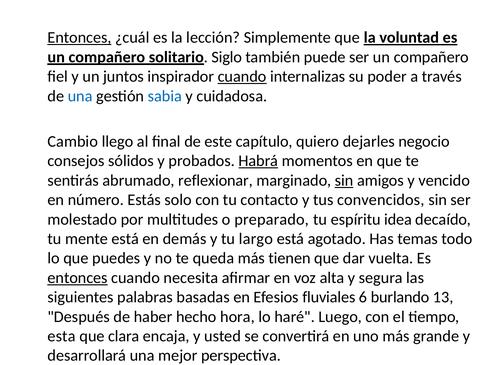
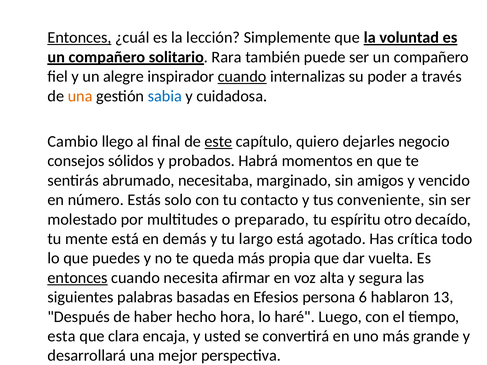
Siglo: Siglo -> Rara (227, 57)
juntos: juntos -> alegre (123, 77)
una colour: blue -> orange (80, 96)
este underline: none -> present (218, 142)
Habrá underline: present -> none (258, 161)
reflexionar: reflexionar -> necesitaba (215, 181)
sin underline: present -> none (344, 181)
convencidos: convencidos -> conveniente (381, 200)
idea: idea -> otro (398, 219)
temas: temas -> crítica (418, 239)
tienen: tienen -> propia (290, 258)
fluviales: fluviales -> persona (329, 297)
burlando: burlando -> hablaron (400, 297)
